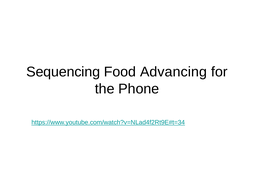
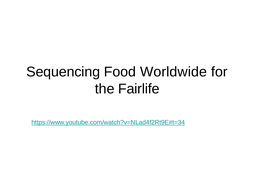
Advancing: Advancing -> Worldwide (174, 72)
Phone: Phone -> Fairlife (139, 89)
